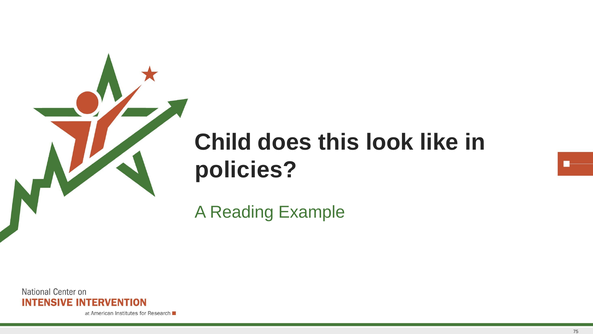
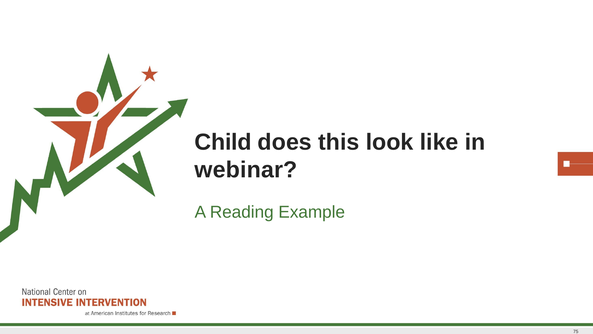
policies: policies -> webinar (246, 170)
